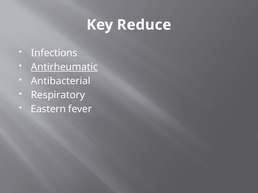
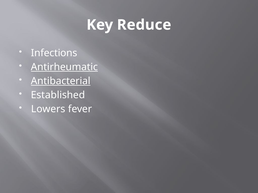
Antibacterial underline: none -> present (61, 81)
Respiratory: Respiratory -> Established (58, 95)
Eastern: Eastern -> Lowers (48, 109)
